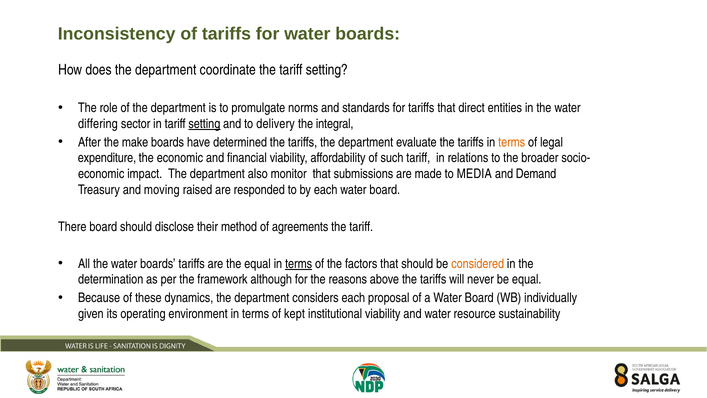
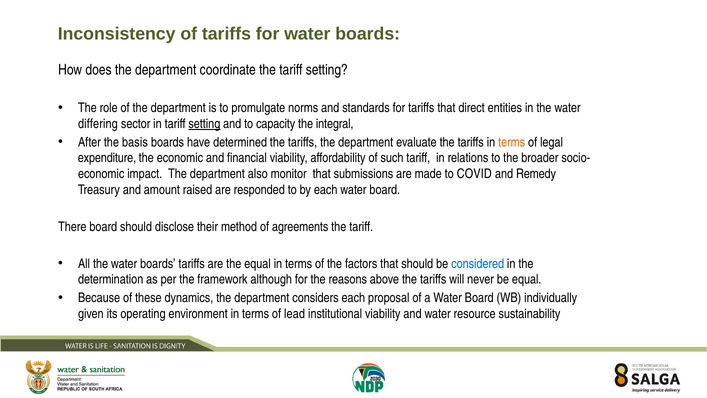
delivery: delivery -> capacity (276, 124)
make: make -> basis (135, 142)
MEDIA: MEDIA -> COVID (474, 174)
Demand: Demand -> Remedy (536, 174)
moving: moving -> amount (162, 190)
terms underline: present -> none (299, 264)
considered colour: orange -> blue (478, 264)
kept: kept -> lead (295, 314)
